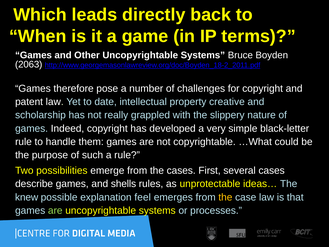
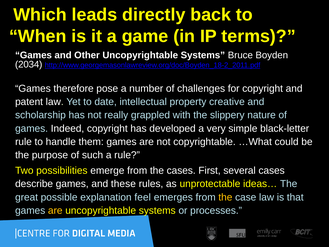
2063: 2063 -> 2034 (29, 64)
shells: shells -> these (123, 184)
knew: knew -> great (27, 197)
are colour: light green -> yellow (55, 210)
